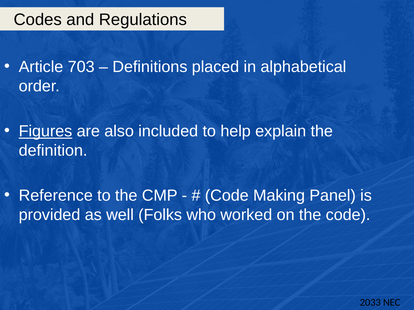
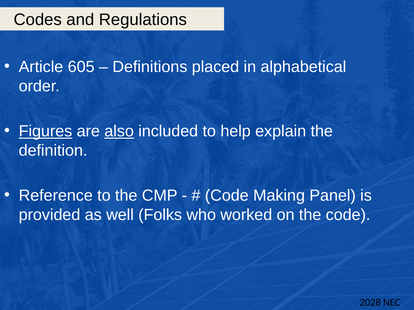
703: 703 -> 605 (81, 67)
also underline: none -> present (119, 131)
2033: 2033 -> 2028 (370, 303)
